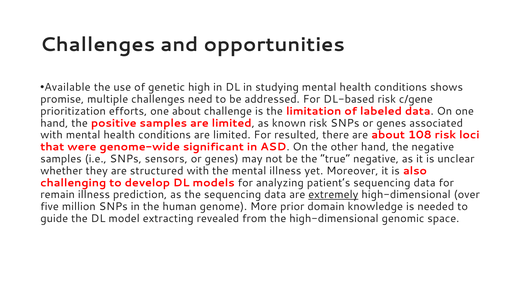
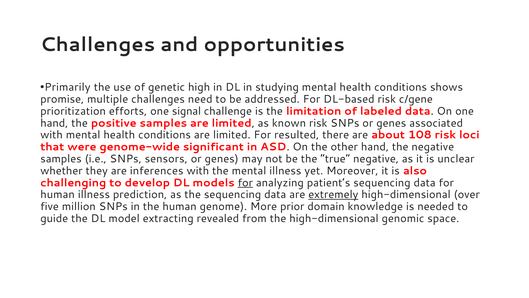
Available: Available -> Primarily (67, 87)
one about: about -> signal (187, 111)
structured: structured -> inferences (157, 171)
for underline: none -> present (245, 182)
remain: remain -> human (58, 194)
